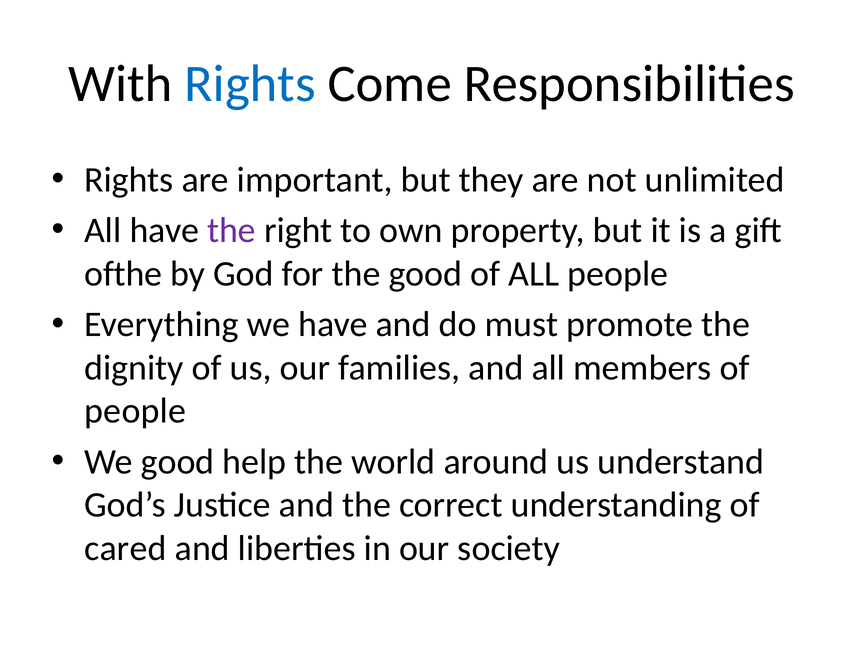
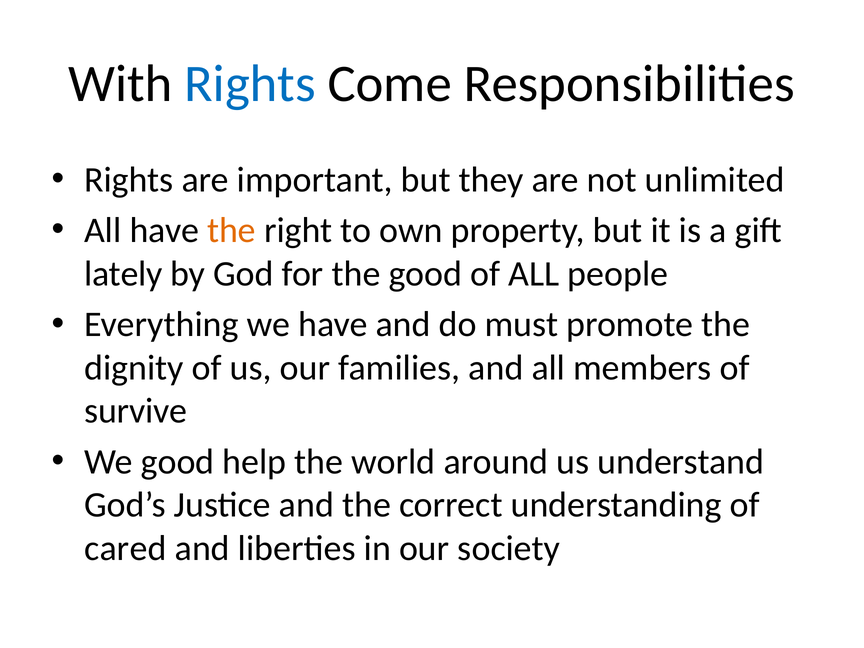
the colour: purple -> orange (231, 231)
ofthe: ofthe -> lately (123, 274)
people: people -> survive (136, 411)
